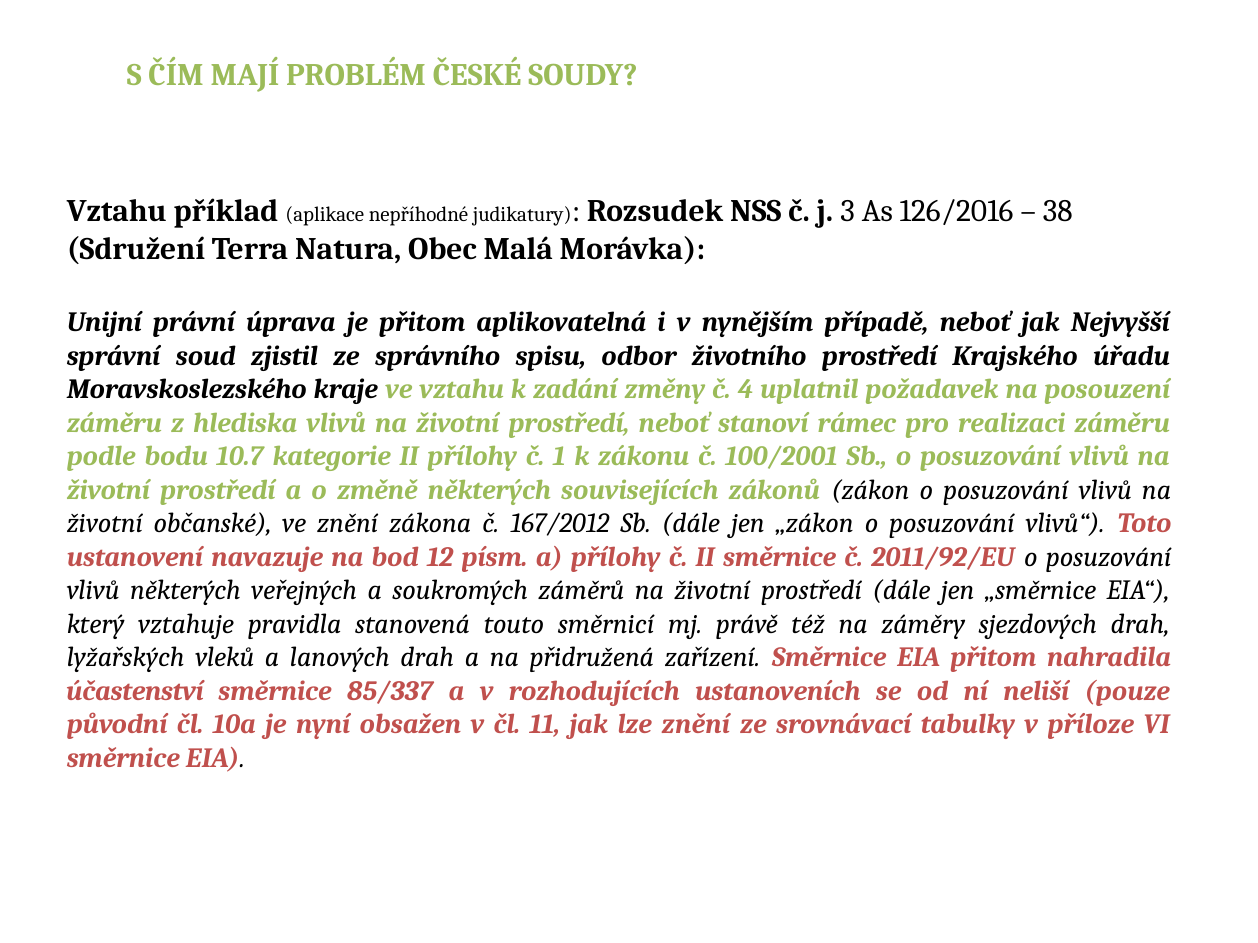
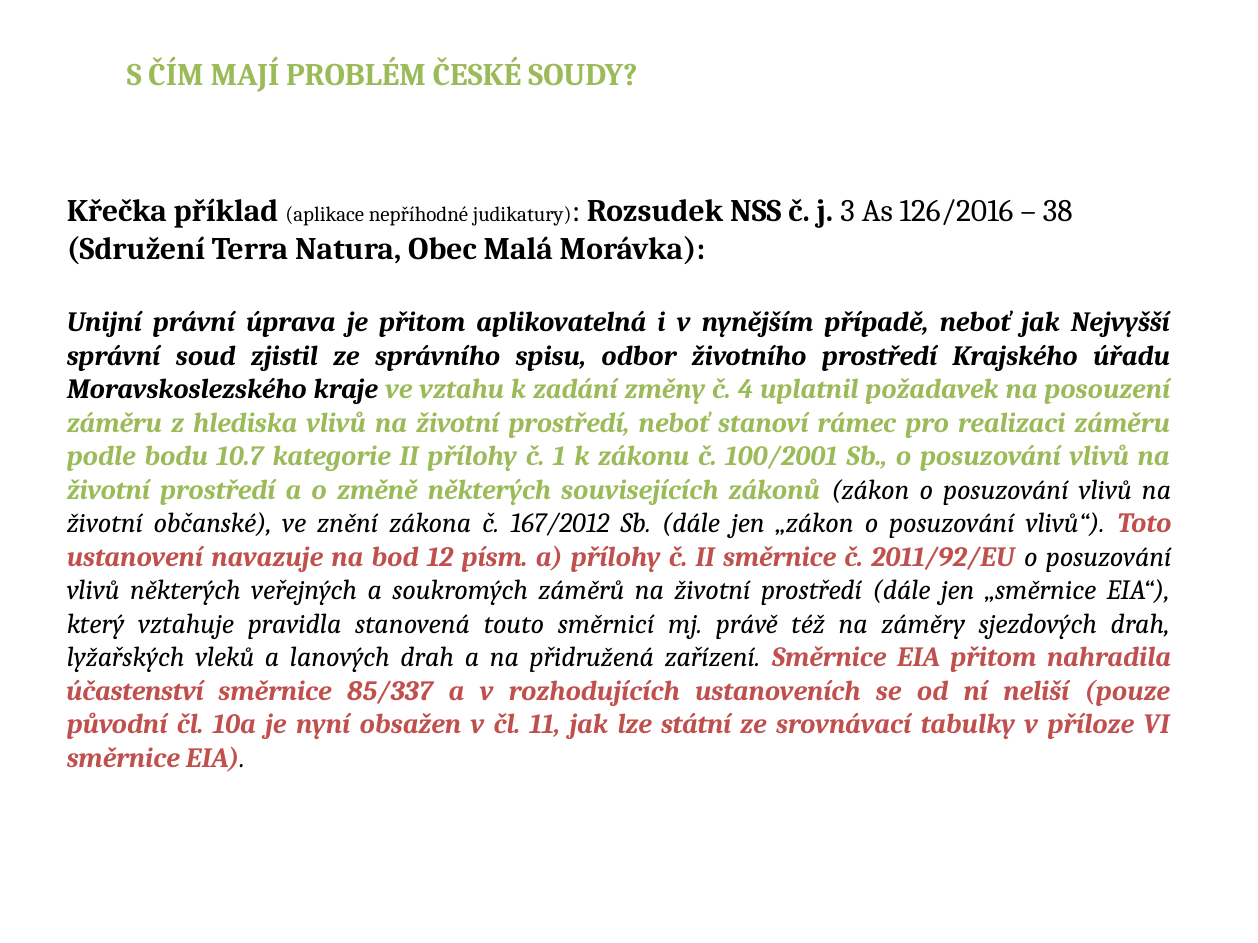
Vztahu: Vztahu -> Křečka (117, 212)
lze znění: znění -> státní (696, 725)
